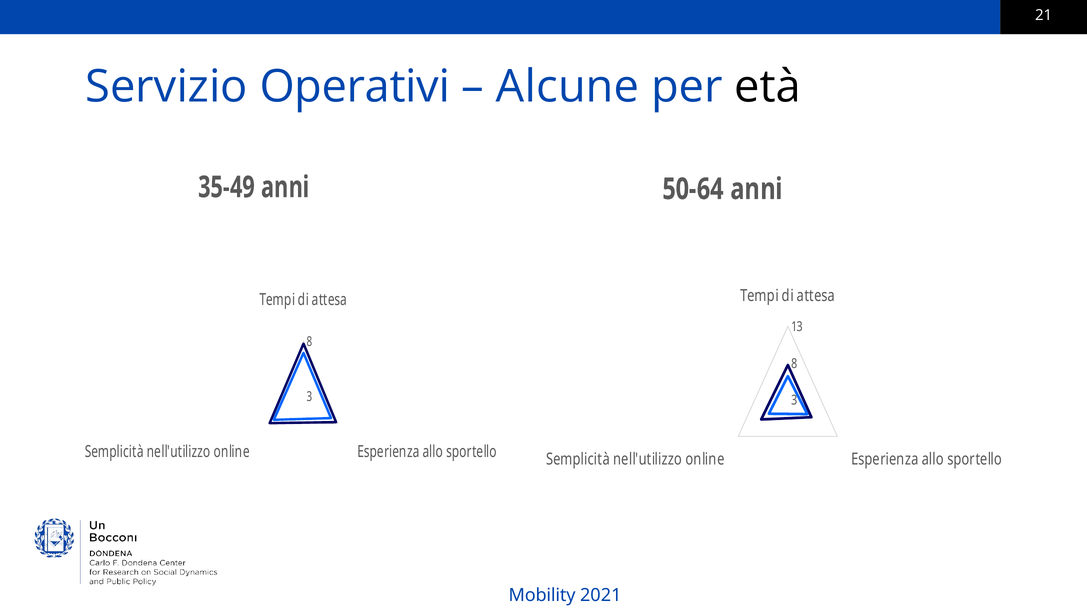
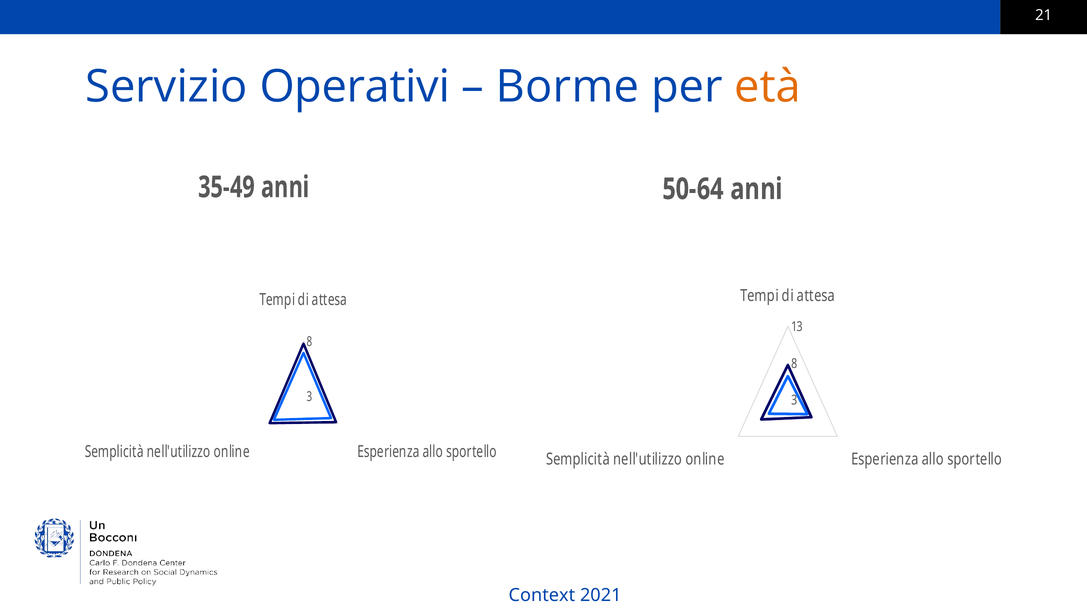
Alcune: Alcune -> Borme (567, 87)
età colour: black -> orange (768, 87)
Mobility: Mobility -> Context (542, 595)
